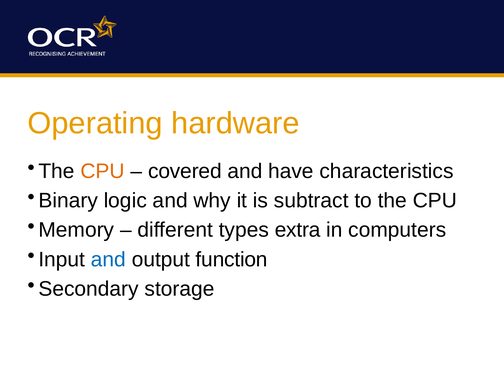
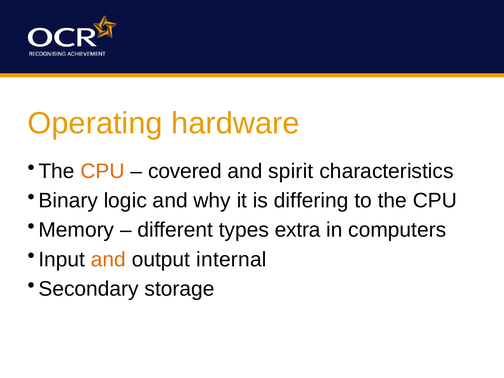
have: have -> spirit (291, 171)
subtract: subtract -> differing (311, 201)
and colour: blue -> orange (108, 259)
function: function -> internal (231, 259)
